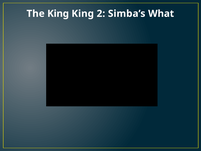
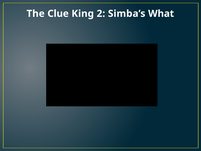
The King: King -> Clue (58, 14)
